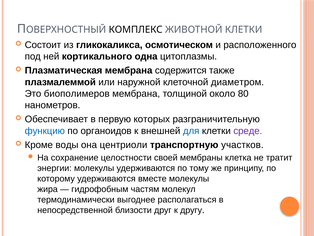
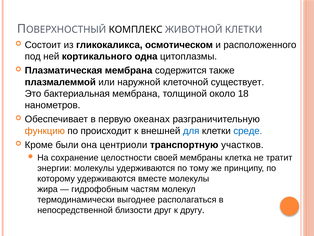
диаметром: диаметром -> существует (238, 82)
биополимеров: биополимеров -> бактериальная (77, 93)
80: 80 -> 18 (243, 93)
которых: которых -> океанах (152, 119)
функцию colour: blue -> orange (45, 131)
органоидов: органоидов -> происходит (106, 131)
среде colour: purple -> blue (248, 131)
воды: воды -> были (67, 145)
